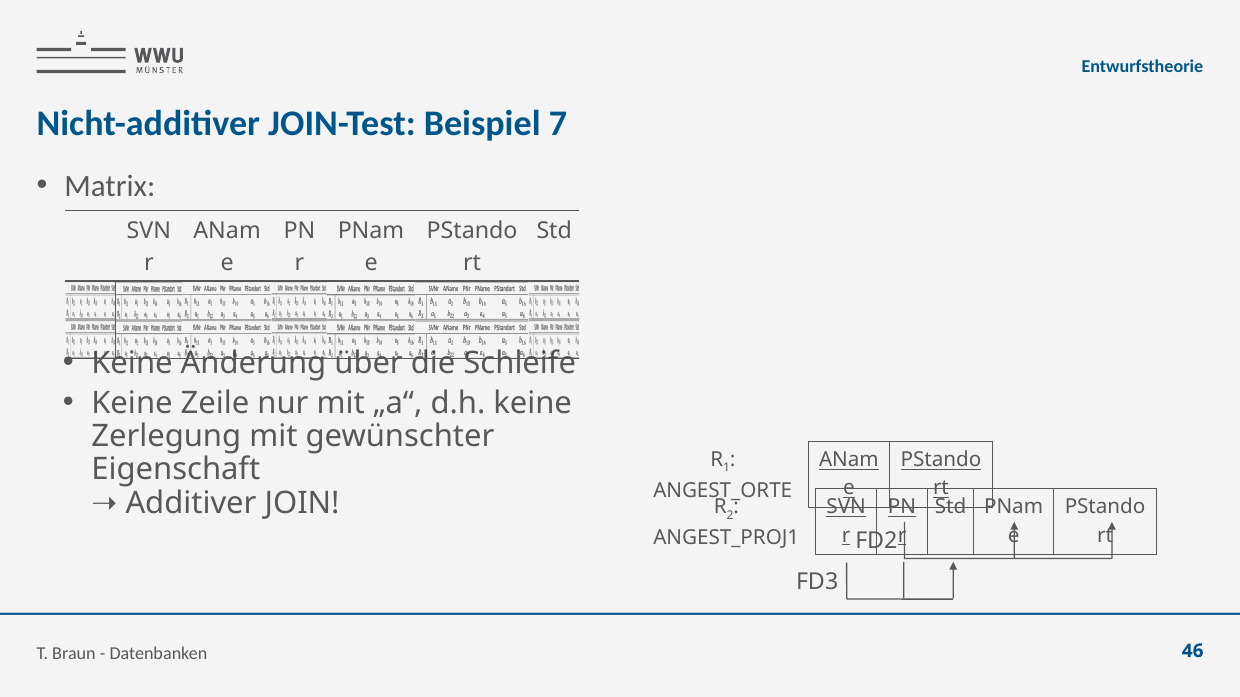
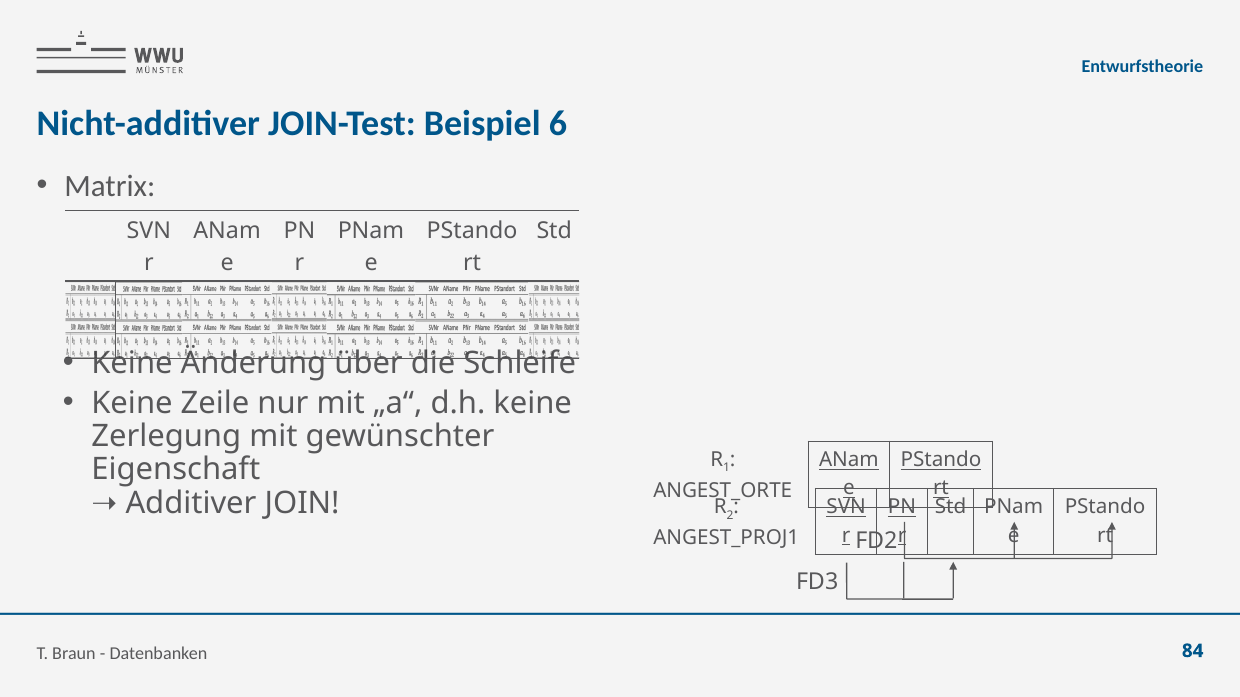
7: 7 -> 6 (558, 124)
46: 46 -> 84 (1193, 651)
